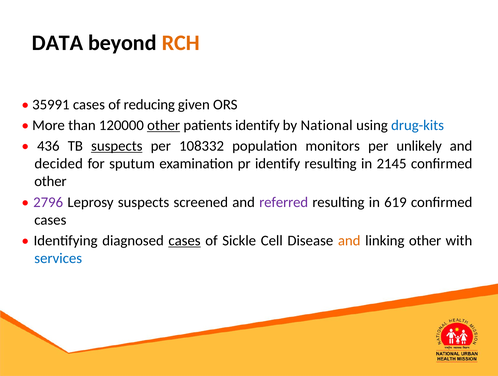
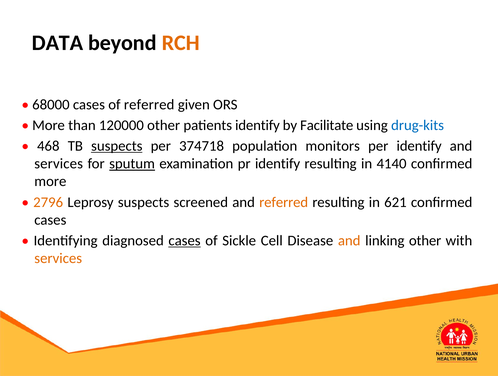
35991: 35991 -> 68000 (51, 105)
of reducing: reducing -> referred (149, 105)
other underline: present -> none (164, 125)
National: National -> Facilitate (327, 125)
436: 436 -> 468 (48, 146)
108332: 108332 -> 374718 (202, 146)
per unlikely: unlikely -> identify (419, 146)
decided: decided -> services (59, 164)
sputum underline: none -> present (132, 164)
2145: 2145 -> 4140 (392, 164)
other: other -> more (50, 182)
2796 colour: purple -> orange (48, 202)
referred colour: purple -> orange (284, 202)
619: 619 -> 621 (395, 202)
services colour: blue -> orange (58, 259)
